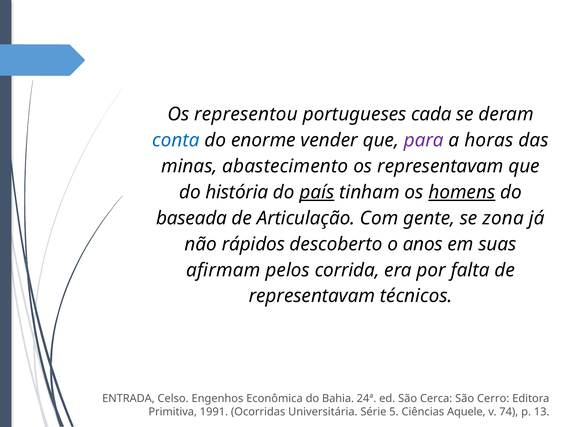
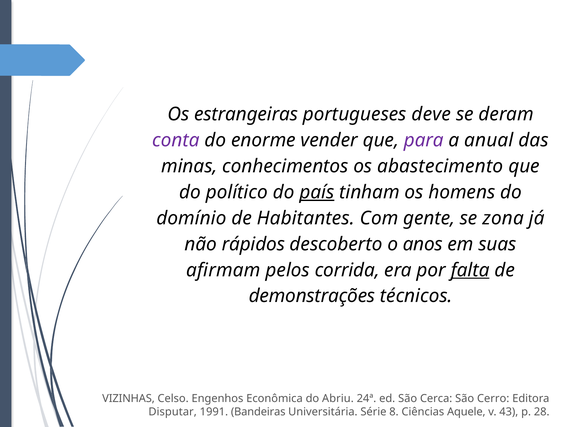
representou: representou -> estrangeiras (246, 114)
cada: cada -> deve (431, 114)
conta colour: blue -> purple (176, 140)
horas: horas -> anual (489, 140)
abastecimento: abastecimento -> conhecimentos (285, 166)
os representavam: representavam -> abastecimento (440, 166)
história: história -> político (237, 192)
homens underline: present -> none (462, 192)
baseada: baseada -> domínio (191, 218)
Articulação: Articulação -> Habitantes (306, 218)
falta underline: none -> present (470, 270)
representavam: representavam -> demonstrações (312, 296)
ENTRADA: ENTRADA -> VIZINHAS (128, 398)
Bahia: Bahia -> Abriu (338, 398)
Primitiva: Primitiva -> Disputar (173, 412)
Ocorridas: Ocorridas -> Bandeiras (258, 412)
5: 5 -> 8 (394, 412)
74: 74 -> 43 (509, 412)
13: 13 -> 28 (542, 412)
